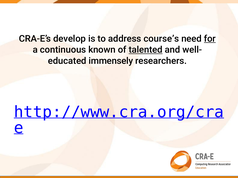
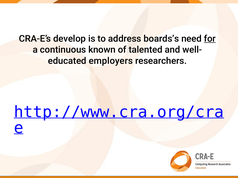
course’s: course’s -> boards’s (161, 39)
talented underline: present -> none (146, 50)
immensely: immensely -> employers (111, 61)
